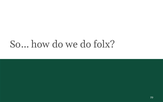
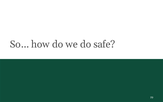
folx: folx -> safe (104, 44)
